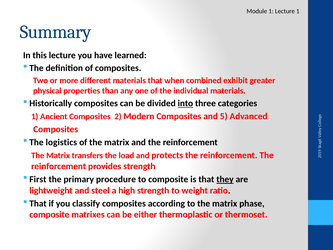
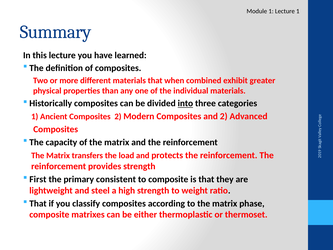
and 5: 5 -> 2 (224, 116)
logistics: logistics -> capacity (61, 142)
procedure: procedure -> consistent (116, 179)
they underline: present -> none (225, 179)
